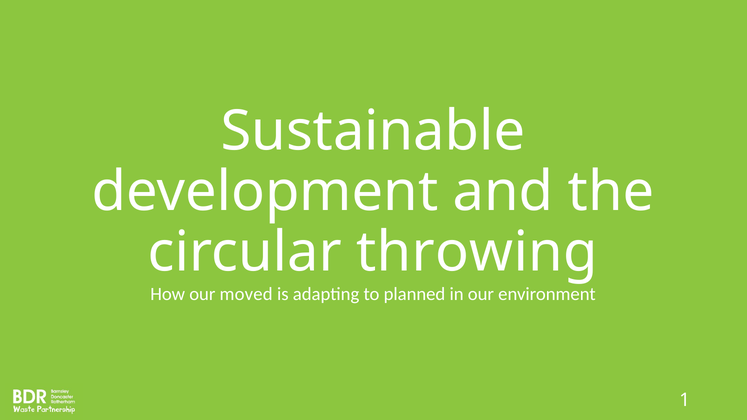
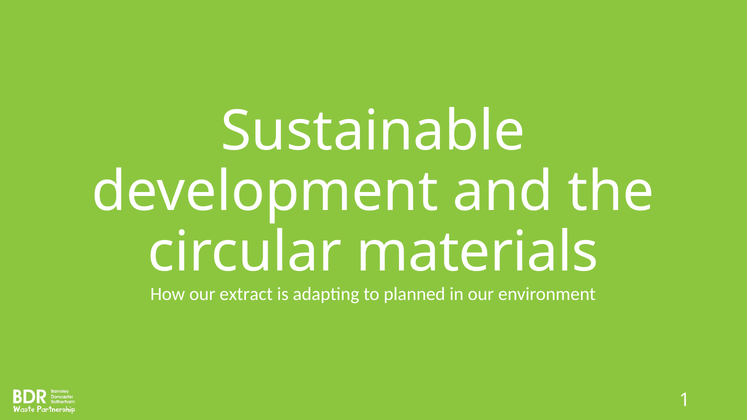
throwing: throwing -> materials (477, 252)
moved: moved -> extract (246, 294)
